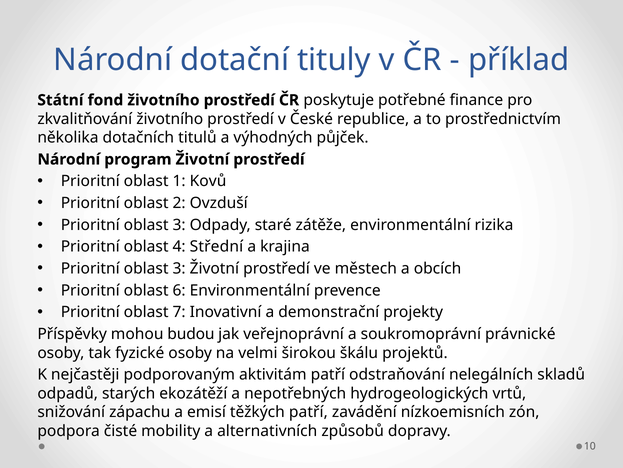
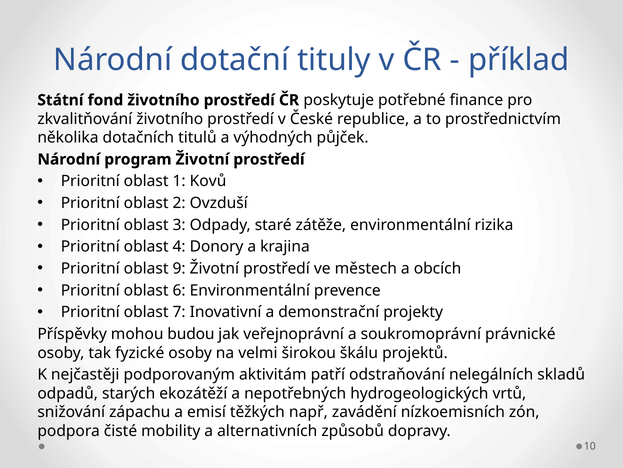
Střední: Střední -> Donory (217, 246)
3: 3 -> 9 (179, 268)
těžkých patří: patří -> např (308, 411)
